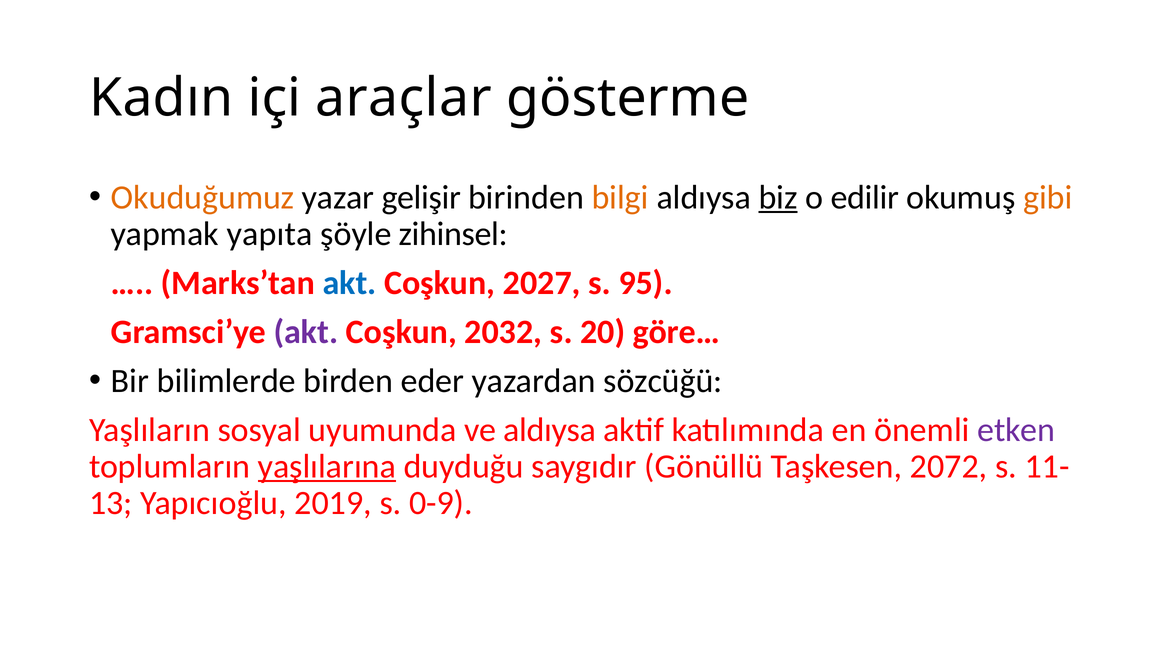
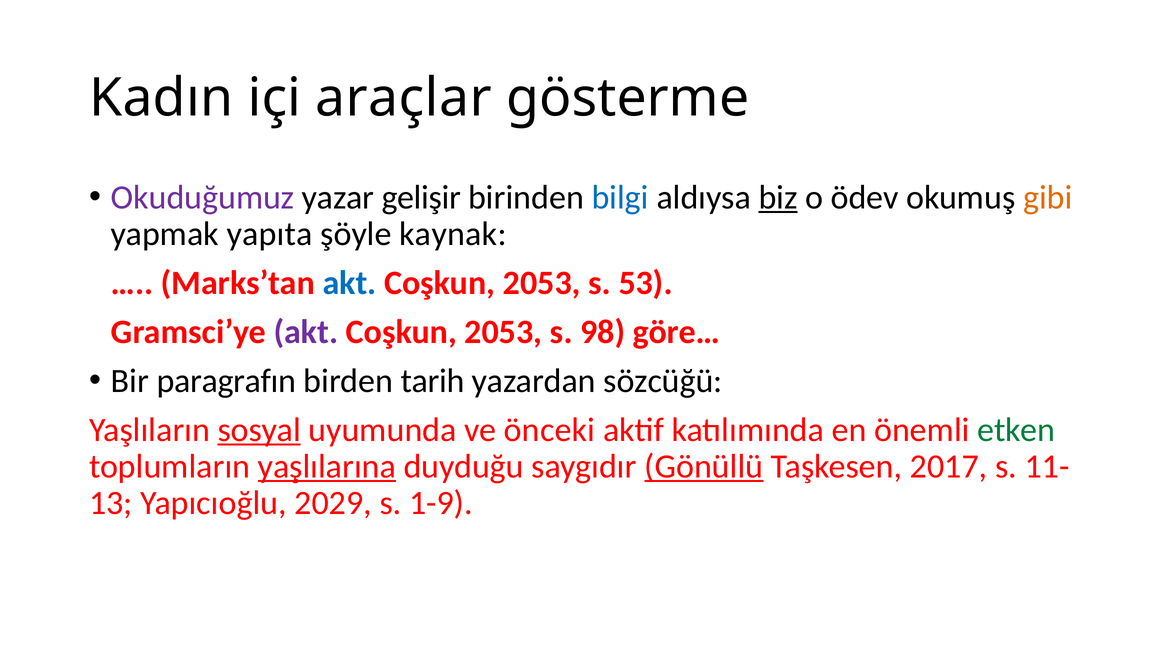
Okuduğumuz colour: orange -> purple (203, 197)
bilgi colour: orange -> blue (620, 197)
edilir: edilir -> ödev (865, 197)
zihinsel: zihinsel -> kaynak (453, 234)
2027: 2027 -> 2053 (542, 283)
95: 95 -> 53 (646, 283)
2032: 2032 -> 2053 (503, 332)
20: 20 -> 98 (603, 332)
bilimlerde: bilimlerde -> paragrafın (226, 381)
eder: eder -> tarih (433, 381)
sosyal underline: none -> present (259, 430)
ve aldıysa: aldıysa -> önceki (550, 430)
etken colour: purple -> green (1016, 430)
Gönüllü underline: none -> present (704, 466)
2072: 2072 -> 2017 (949, 466)
2019: 2019 -> 2029 (333, 503)
0-9: 0-9 -> 1-9 (441, 503)
